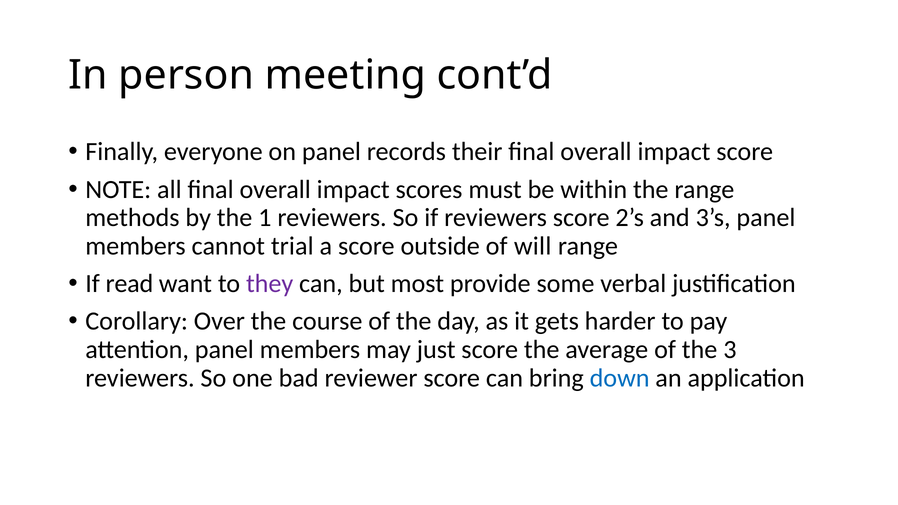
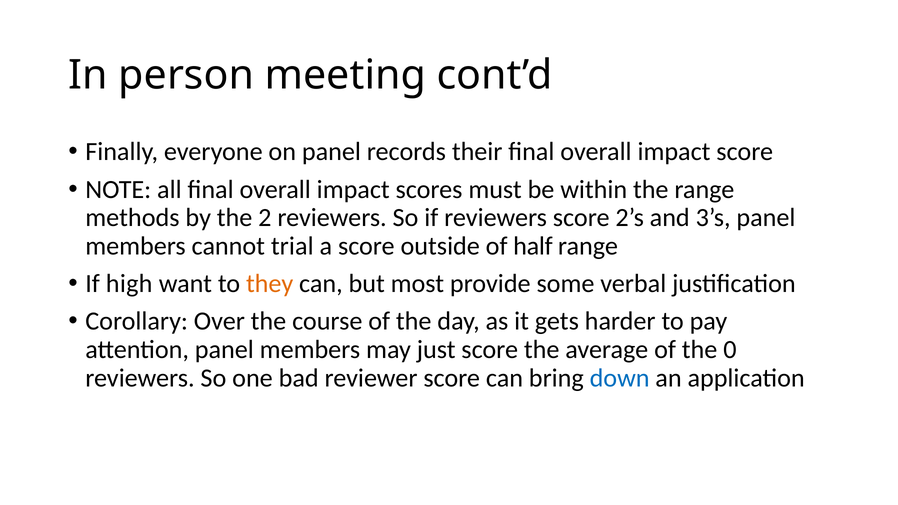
1: 1 -> 2 (265, 218)
will: will -> half (533, 246)
read: read -> high (129, 284)
they colour: purple -> orange (270, 284)
3: 3 -> 0 (730, 350)
